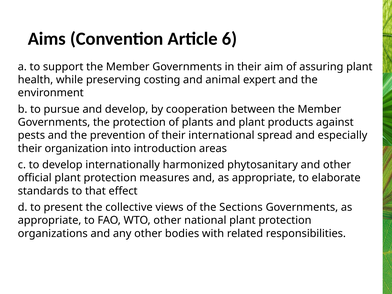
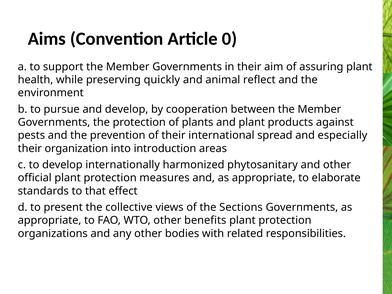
6: 6 -> 0 (229, 39)
costing: costing -> quickly (162, 80)
expert: expert -> reflect (259, 80)
national: national -> benefits (205, 220)
